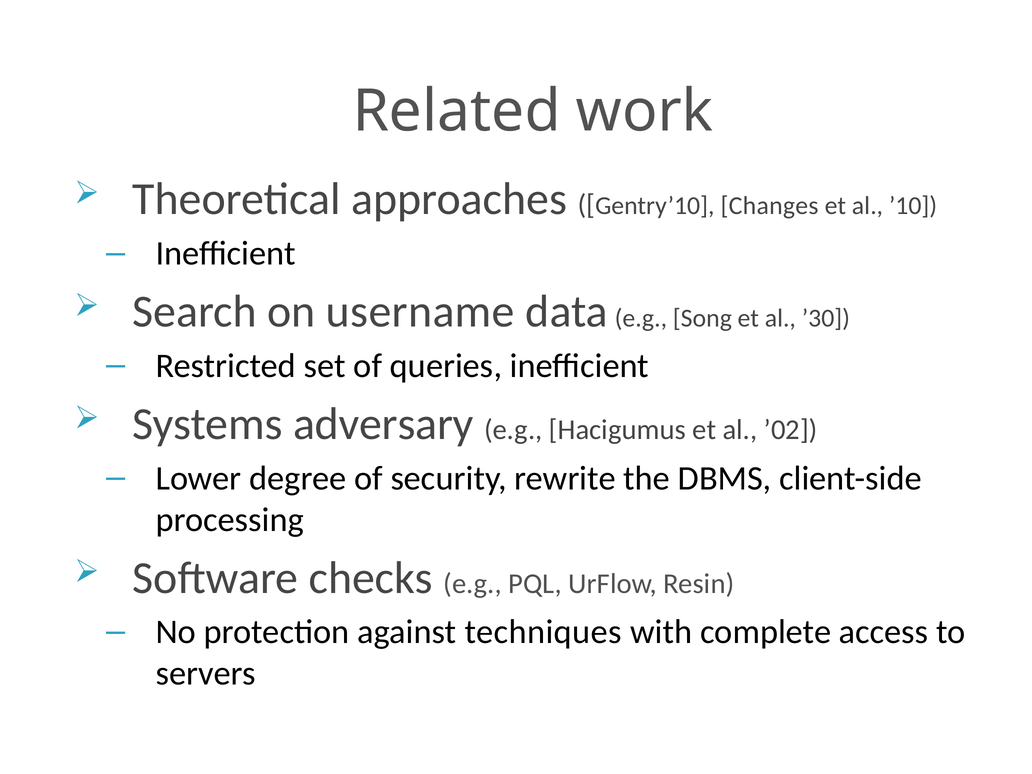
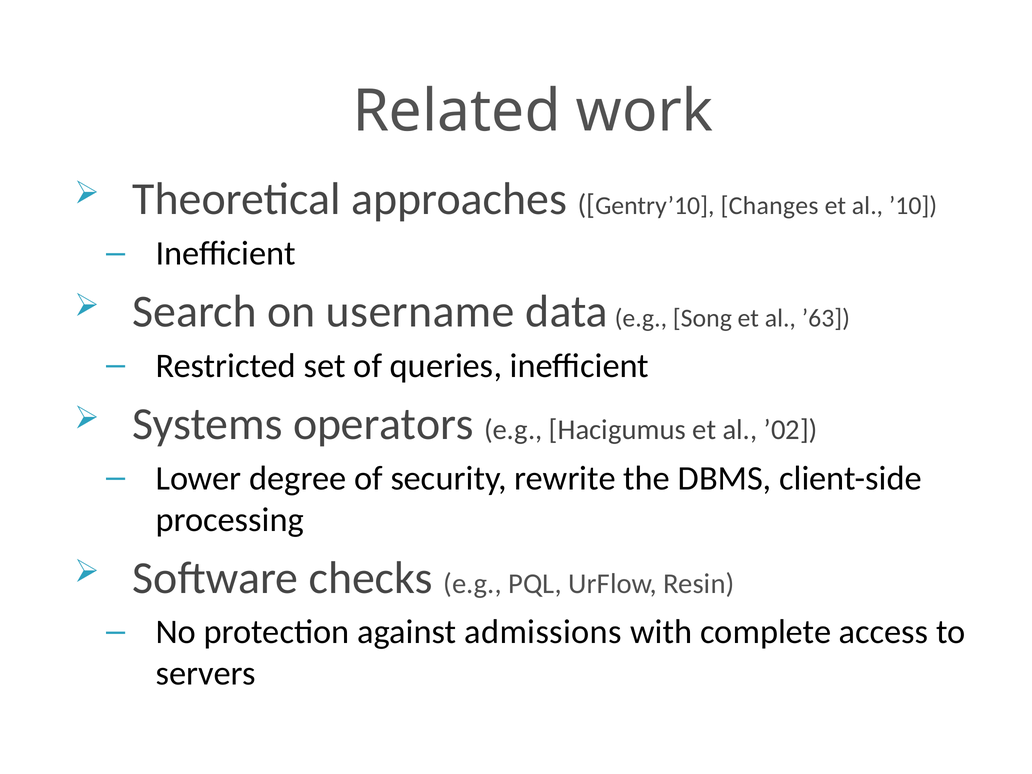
’30: ’30 -> ’63 (826, 318)
adversary: adversary -> operators (383, 424)
techniques: techniques -> admissions (543, 632)
